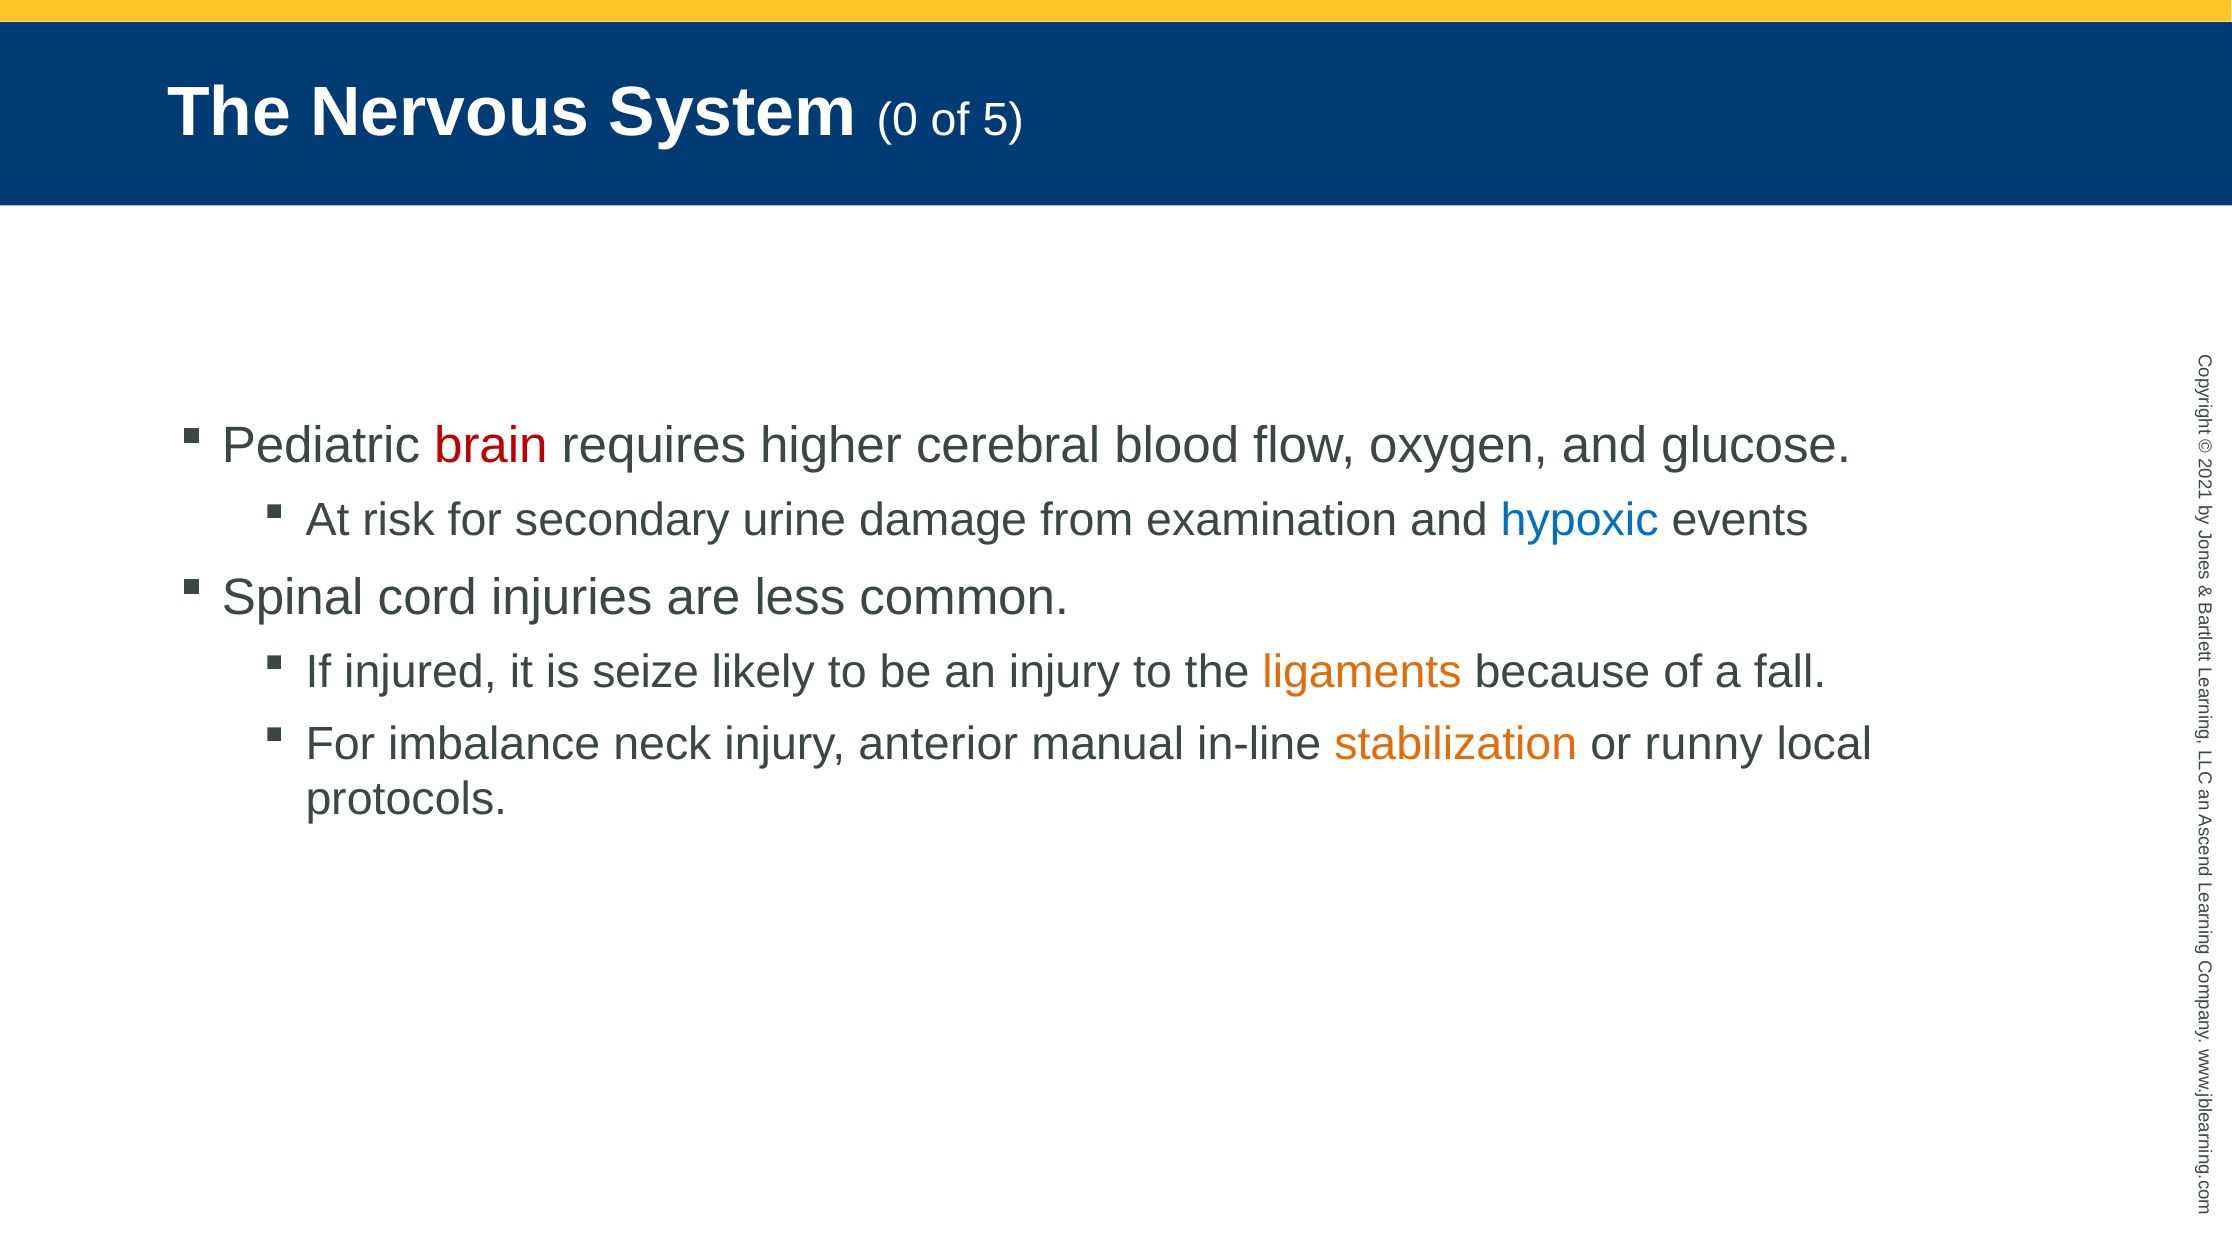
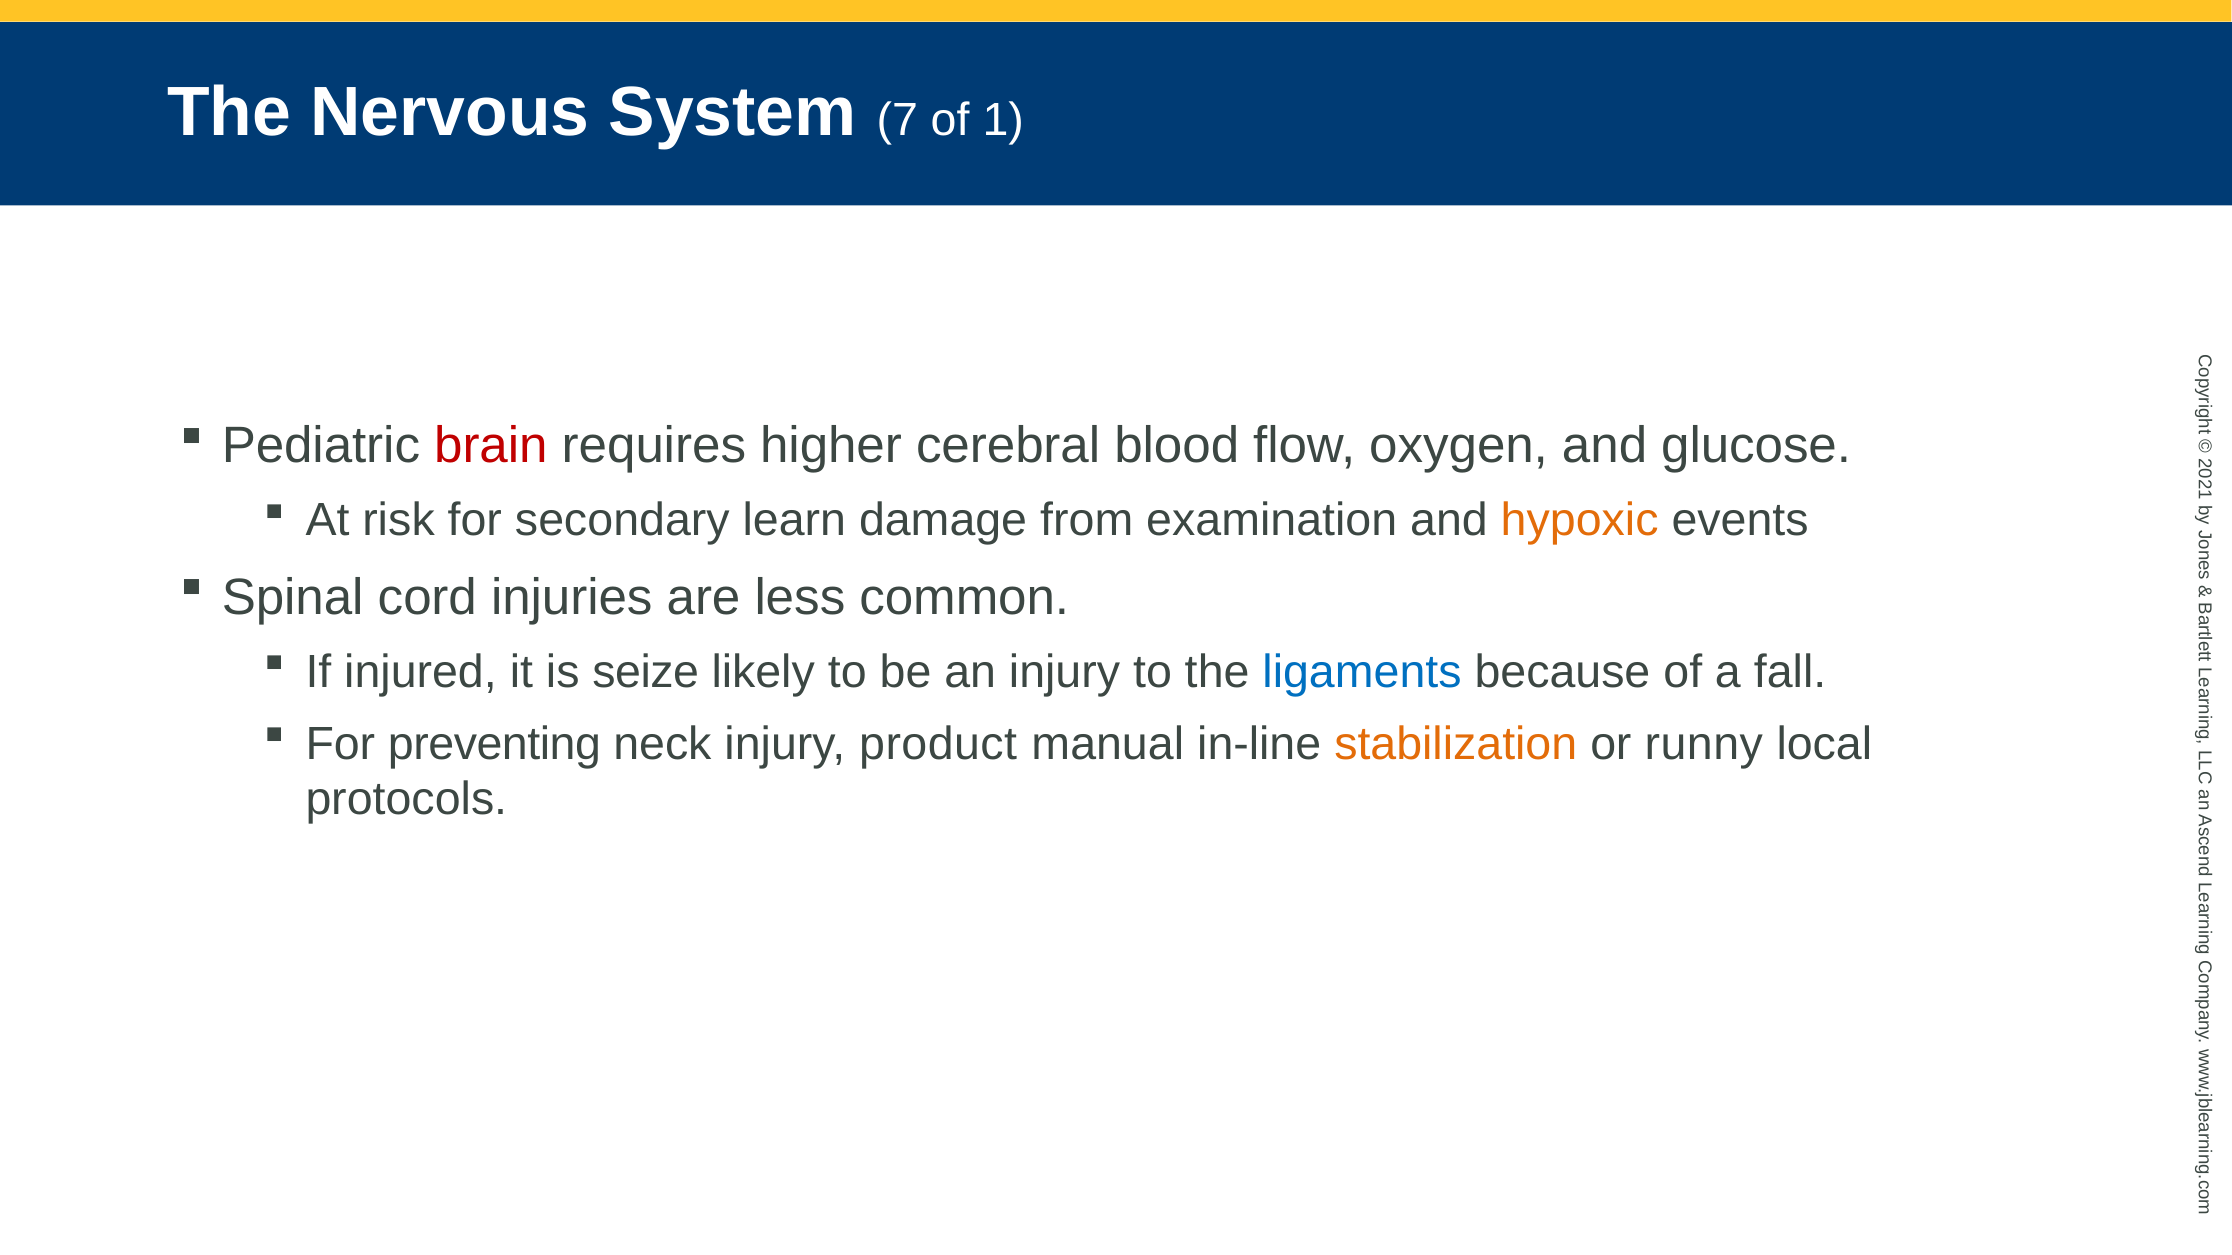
System 0: 0 -> 7 (897, 120)
of 5: 5 -> 1 (1003, 120)
urine: urine -> learn (794, 521)
hypoxic colour: blue -> orange (1580, 521)
ligaments colour: orange -> blue (1362, 672)
imbalance: imbalance -> preventing (494, 744)
anterior: anterior -> product (938, 744)
